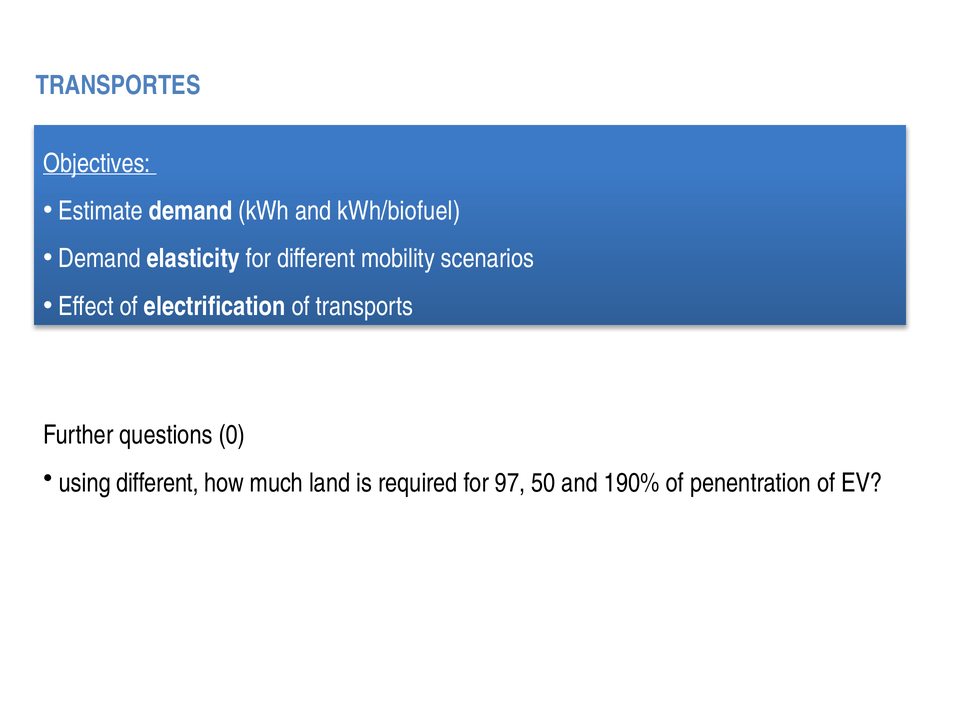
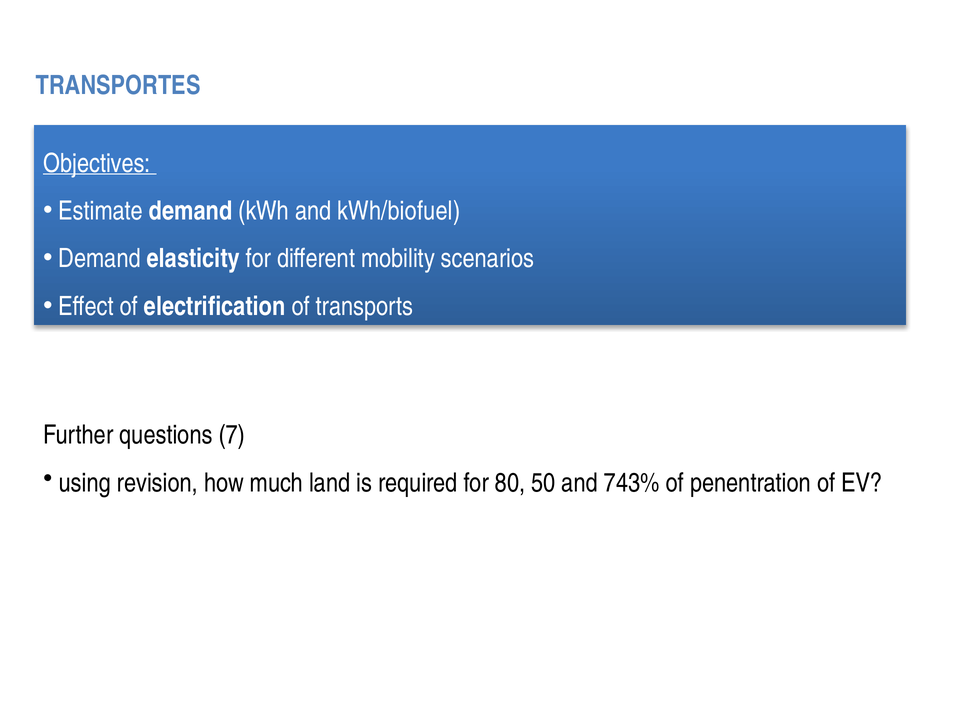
0: 0 -> 7 (232, 435)
using different: different -> revision (157, 483)
97: 97 -> 80 (510, 483)
190%: 190% -> 743% (632, 483)
